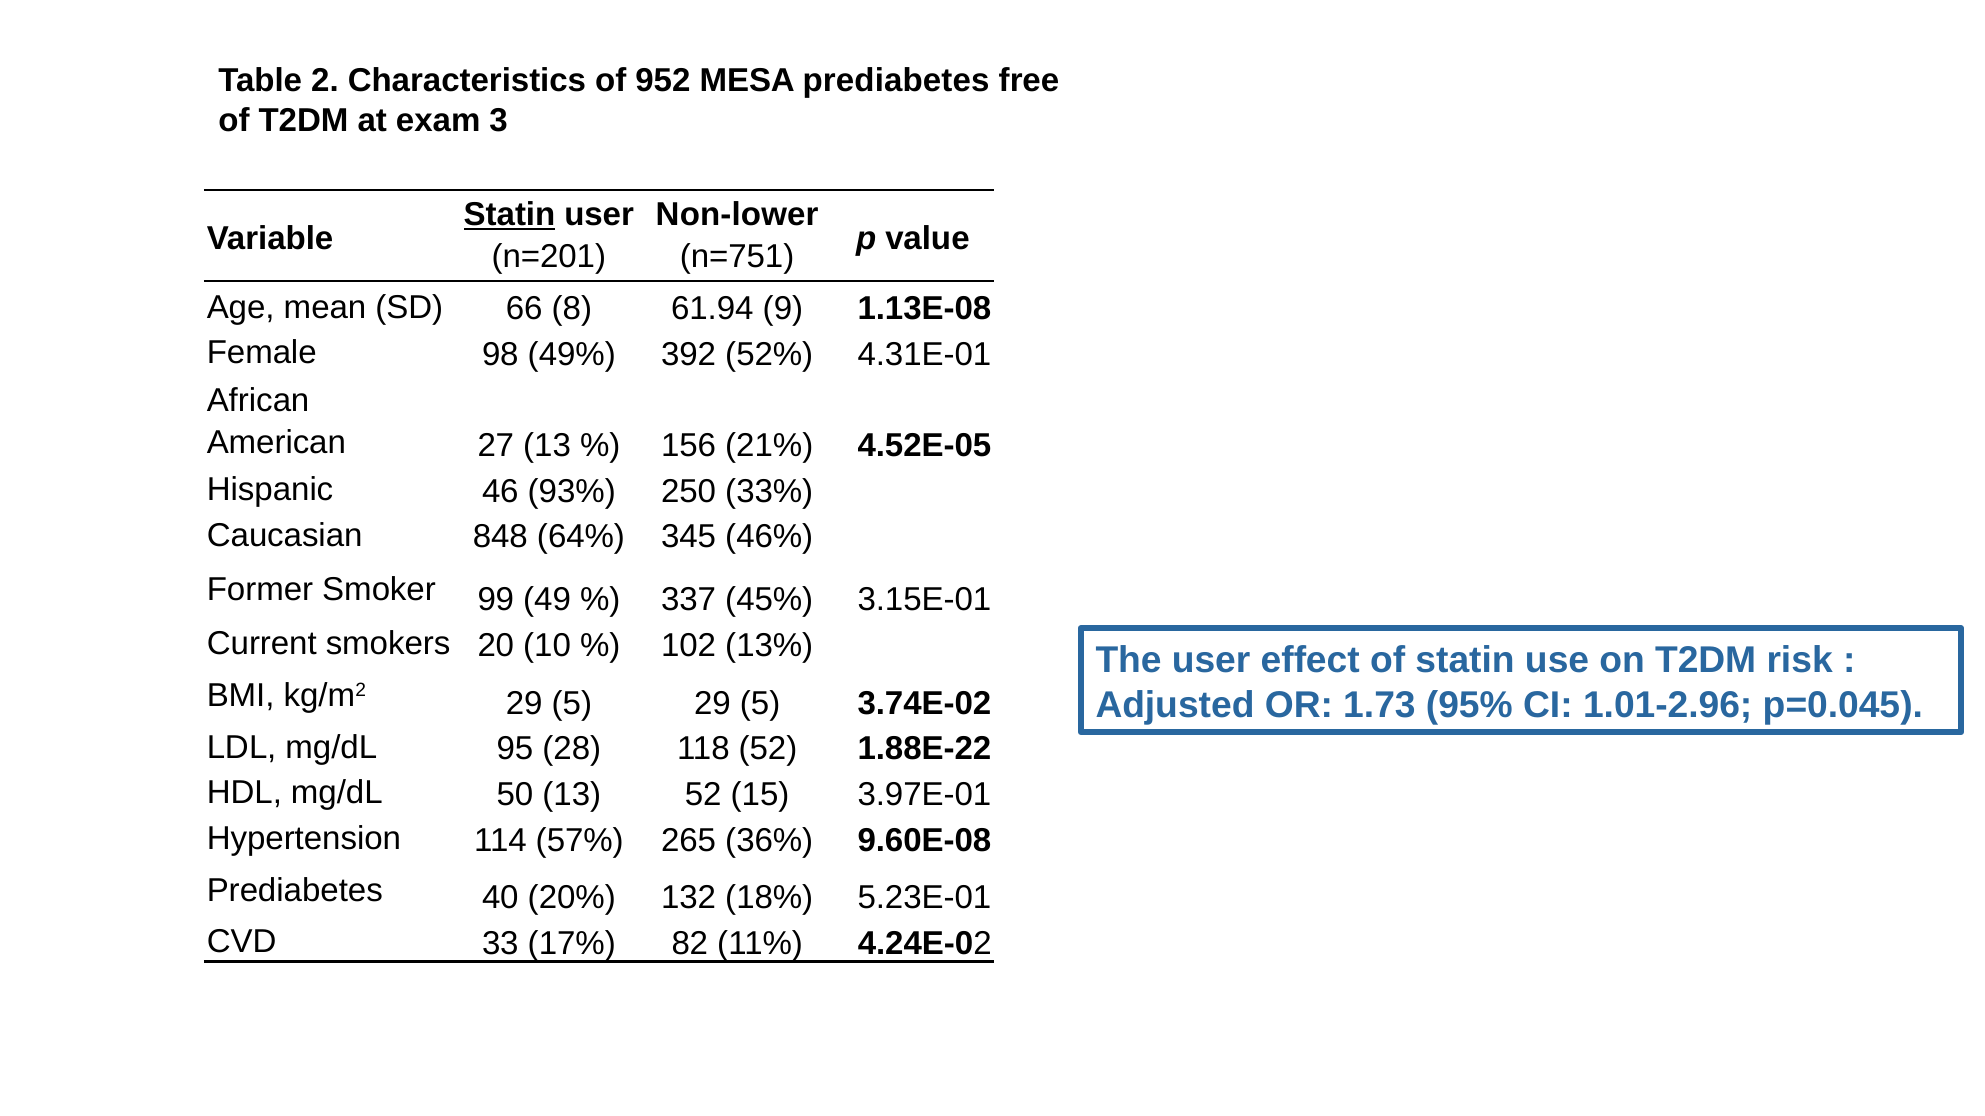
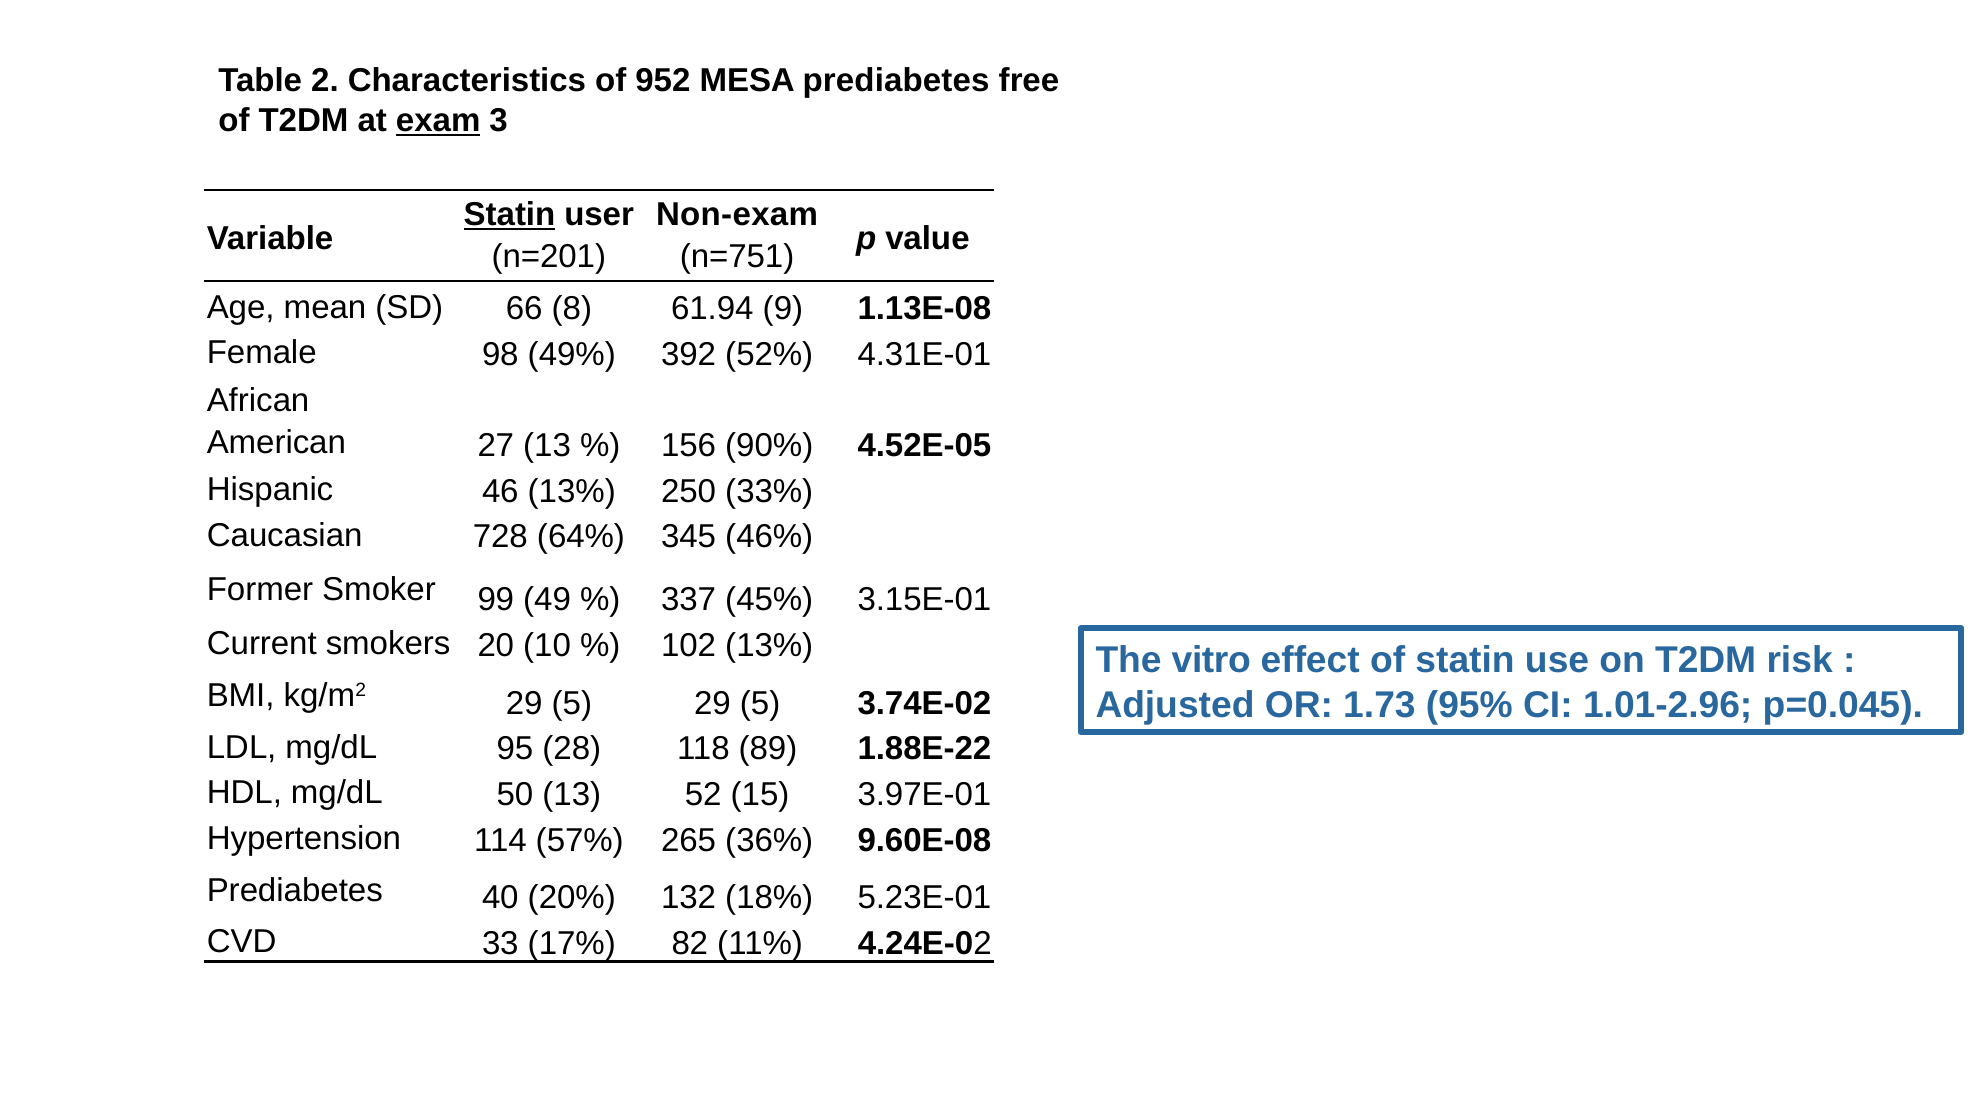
exam underline: none -> present (438, 121)
Non-lower: Non-lower -> Non-exam (737, 214)
21%: 21% -> 90% (769, 446)
46 93%: 93% -> 13% (572, 492)
848: 848 -> 728 (500, 537)
The user: user -> vitro (1211, 661)
118 52: 52 -> 89 (768, 749)
